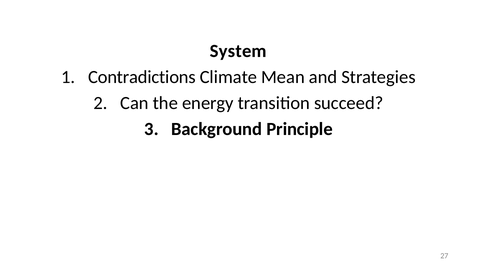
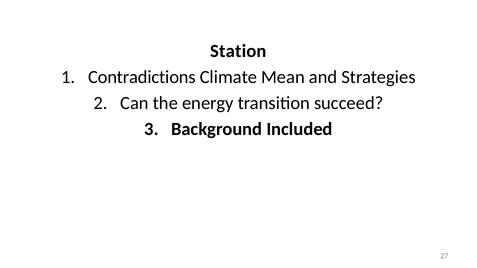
System: System -> Station (238, 51)
Principle: Principle -> Included (300, 129)
